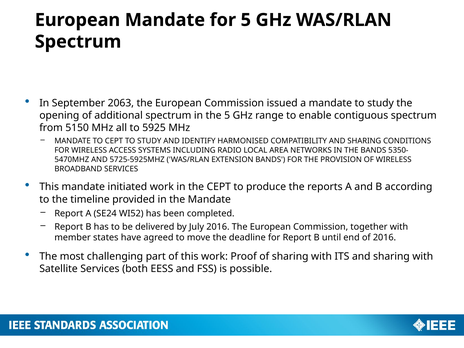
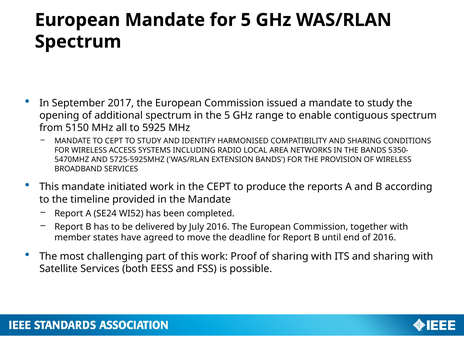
2063: 2063 -> 2017 (121, 103)
